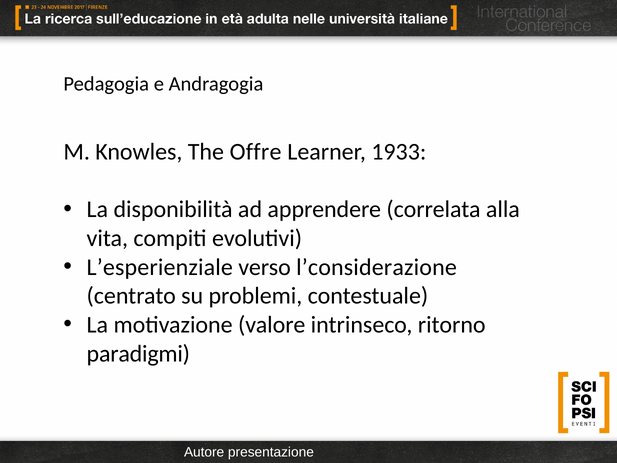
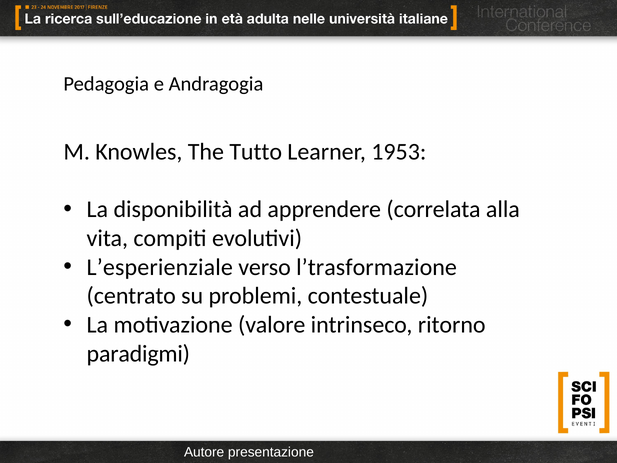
Offre: Offre -> Tutto (256, 152)
1933: 1933 -> 1953 (399, 152)
l’considerazione: l’considerazione -> l’trasformazione (377, 267)
